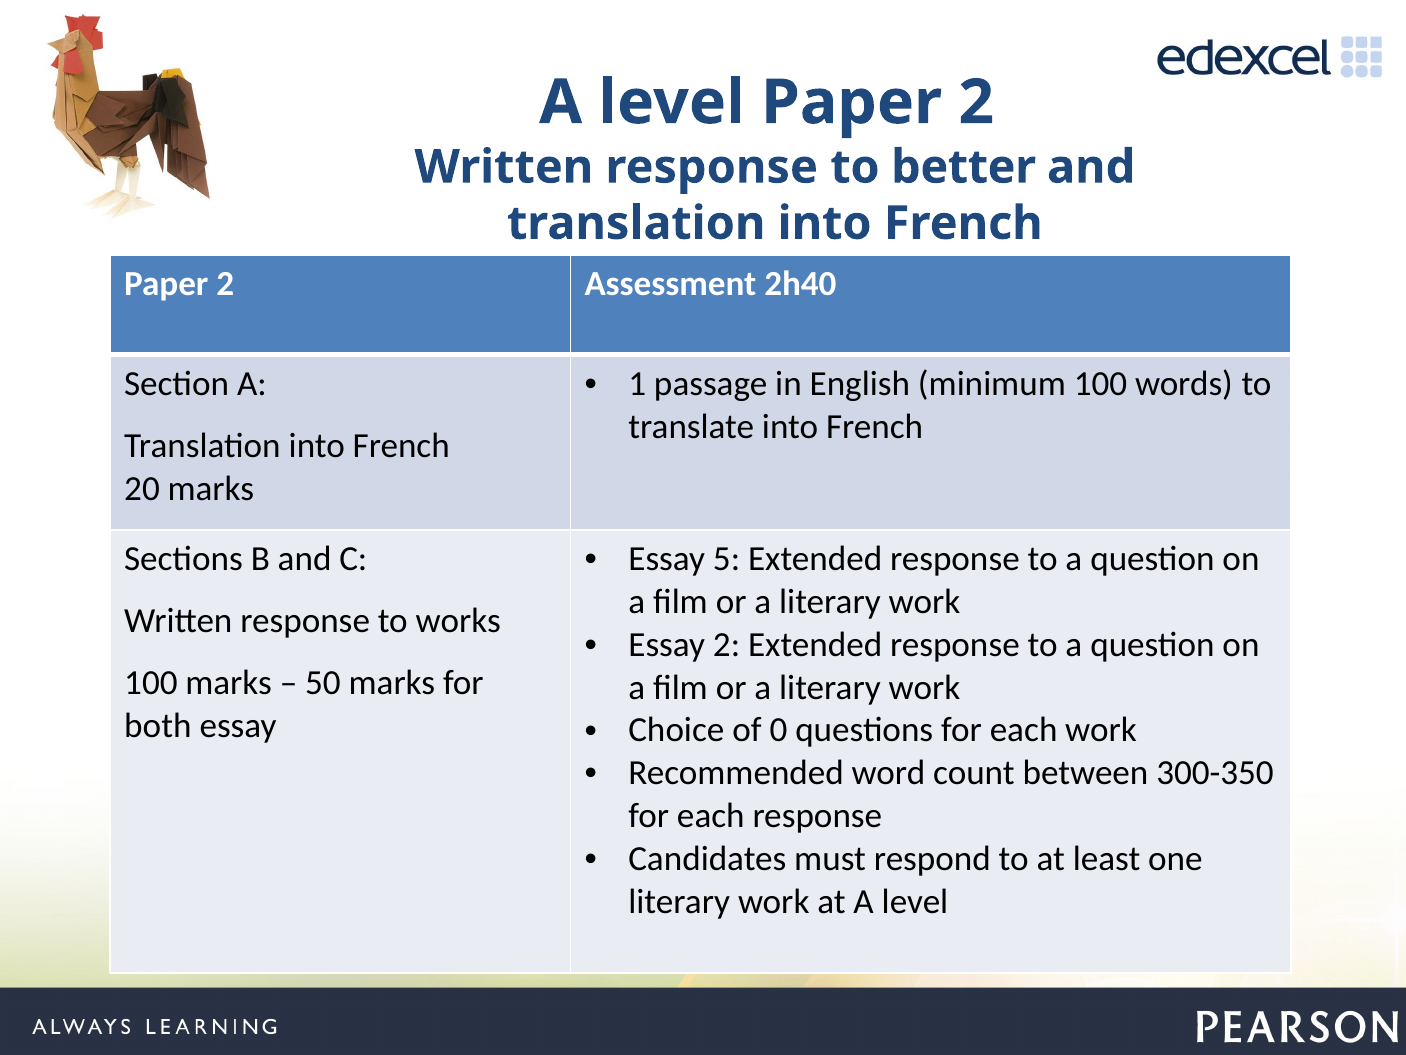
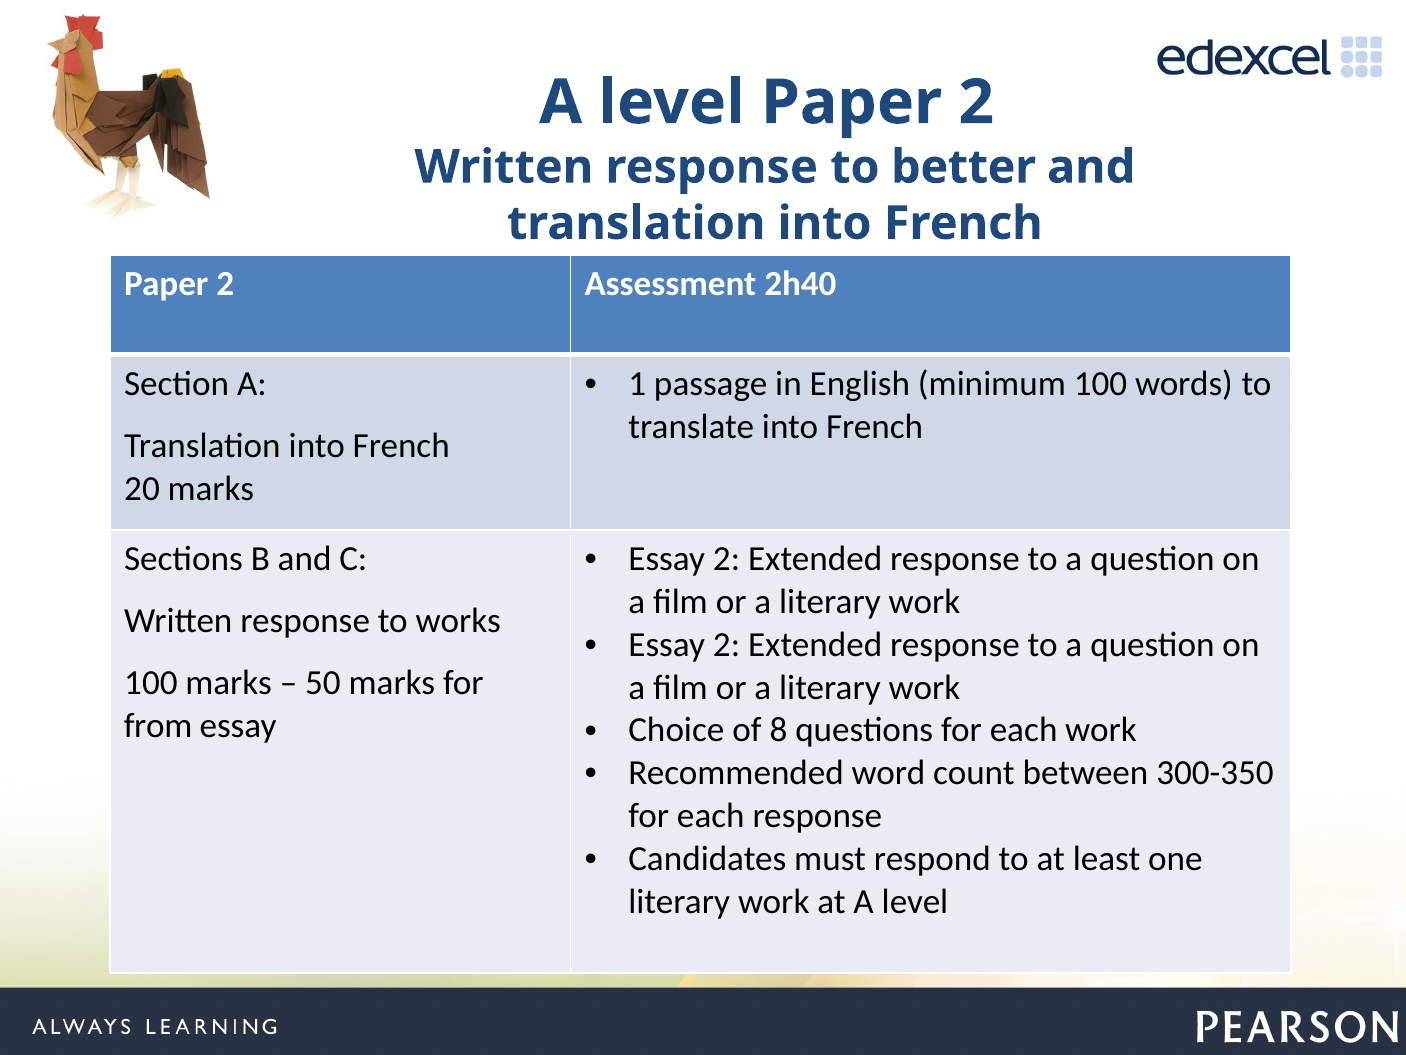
5: 5 -> 2 (727, 558)
both: both -> from (158, 725)
0: 0 -> 8 (779, 730)
